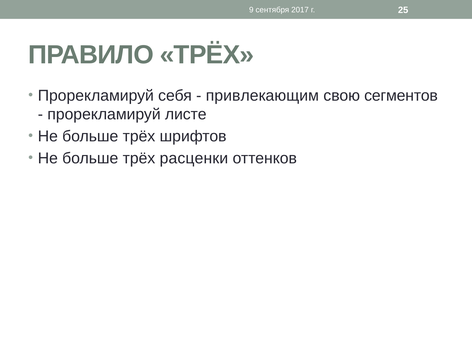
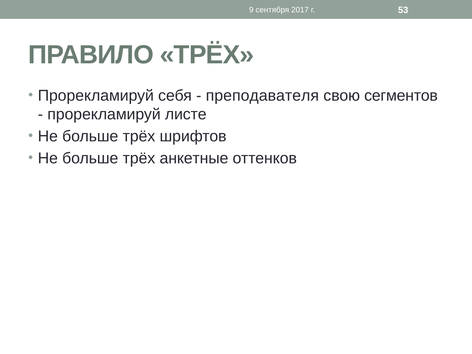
25: 25 -> 53 (403, 10)
привлекающим: привлекающим -> преподавателя (262, 96)
расценки: расценки -> анкетные (194, 158)
